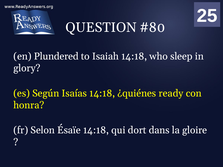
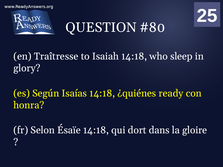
Plundered: Plundered -> Traîtresse (56, 56)
